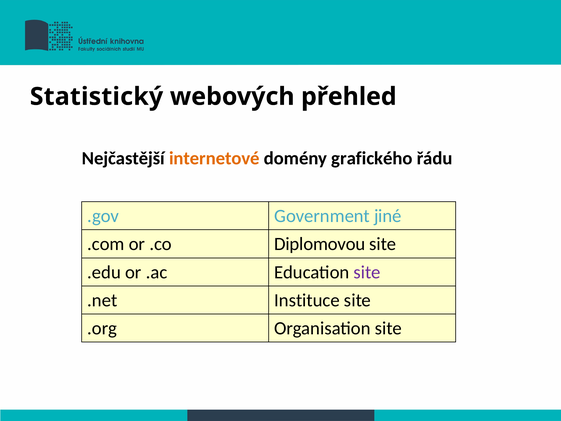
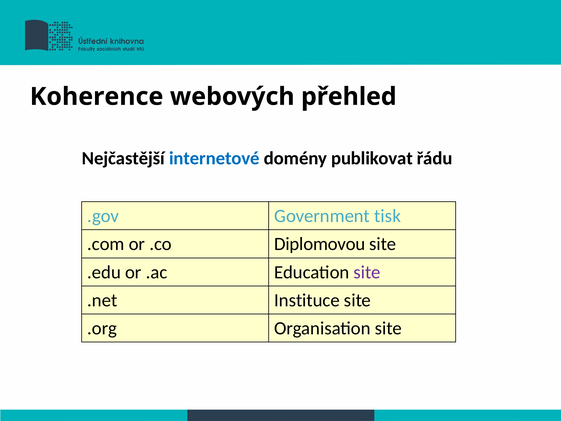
Statistický: Statistický -> Koherence (97, 97)
internetové colour: orange -> blue (214, 158)
grafického: grafického -> publikovat (372, 158)
jiné: jiné -> tisk (388, 216)
